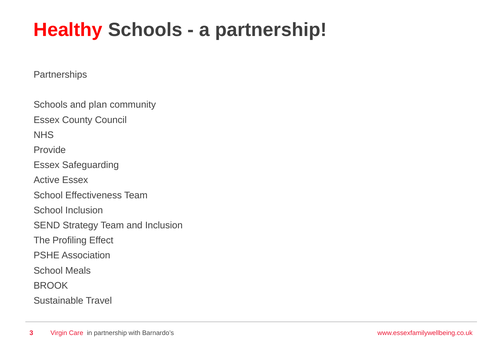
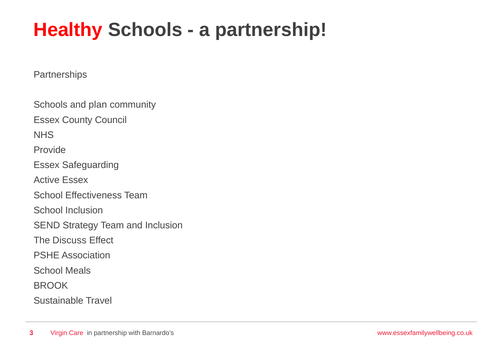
Profiling: Profiling -> Discuss (69, 240)
